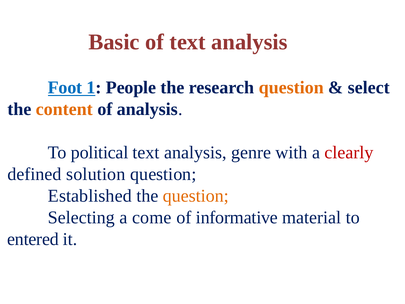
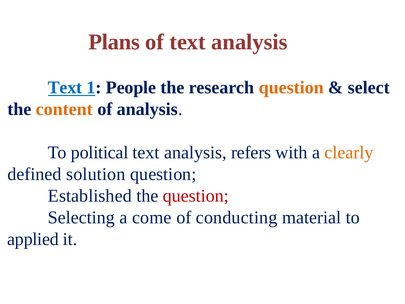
Basic: Basic -> Plans (114, 42)
Foot: Foot -> Text (65, 88)
genre: genre -> refers (251, 152)
clearly colour: red -> orange (349, 152)
question colour: orange -> red (196, 196)
informative: informative -> conducting (237, 217)
entered: entered -> applied (33, 239)
